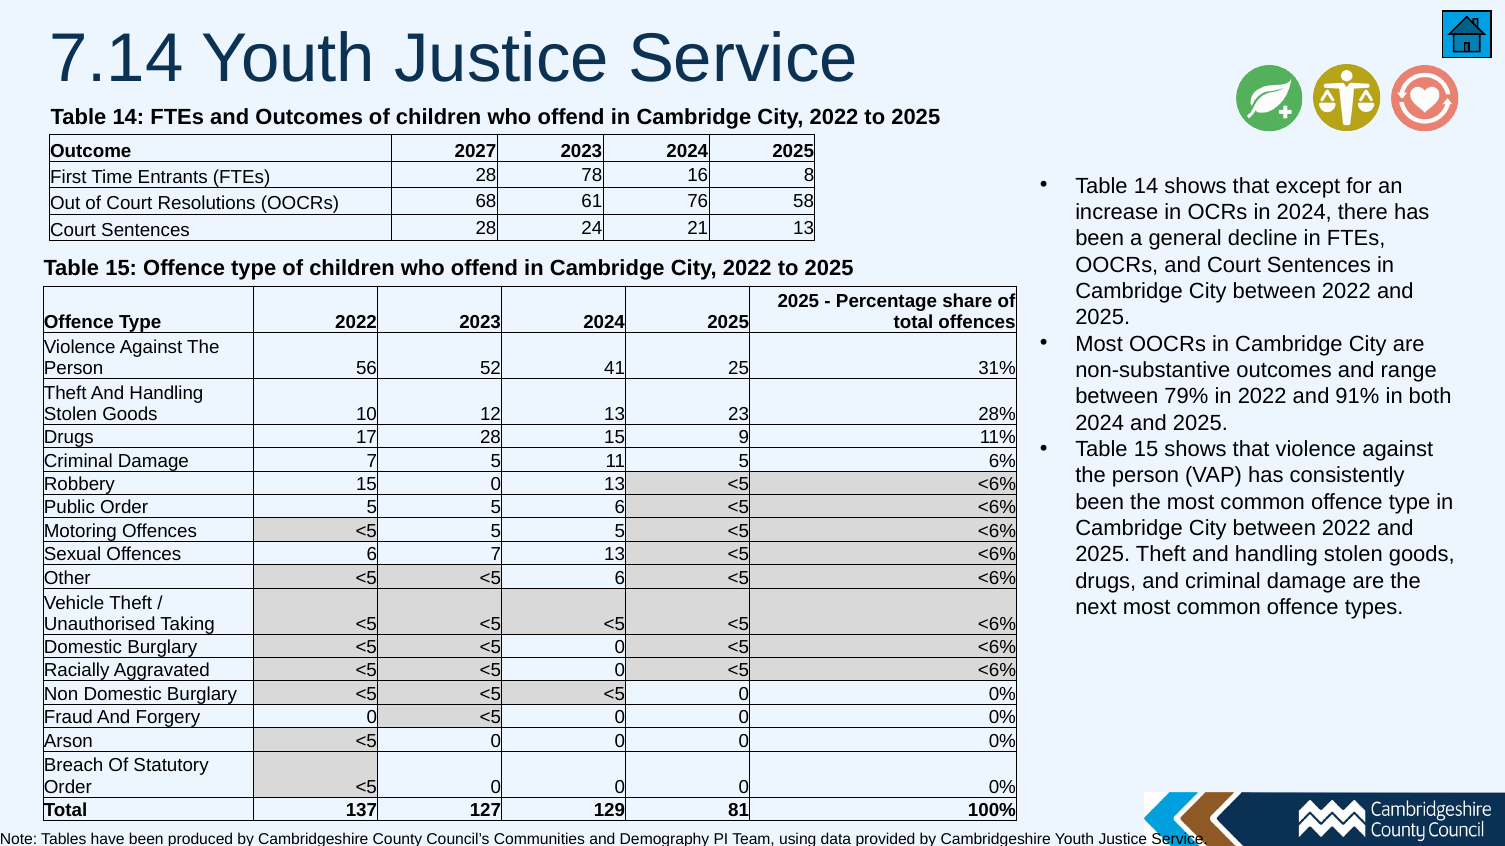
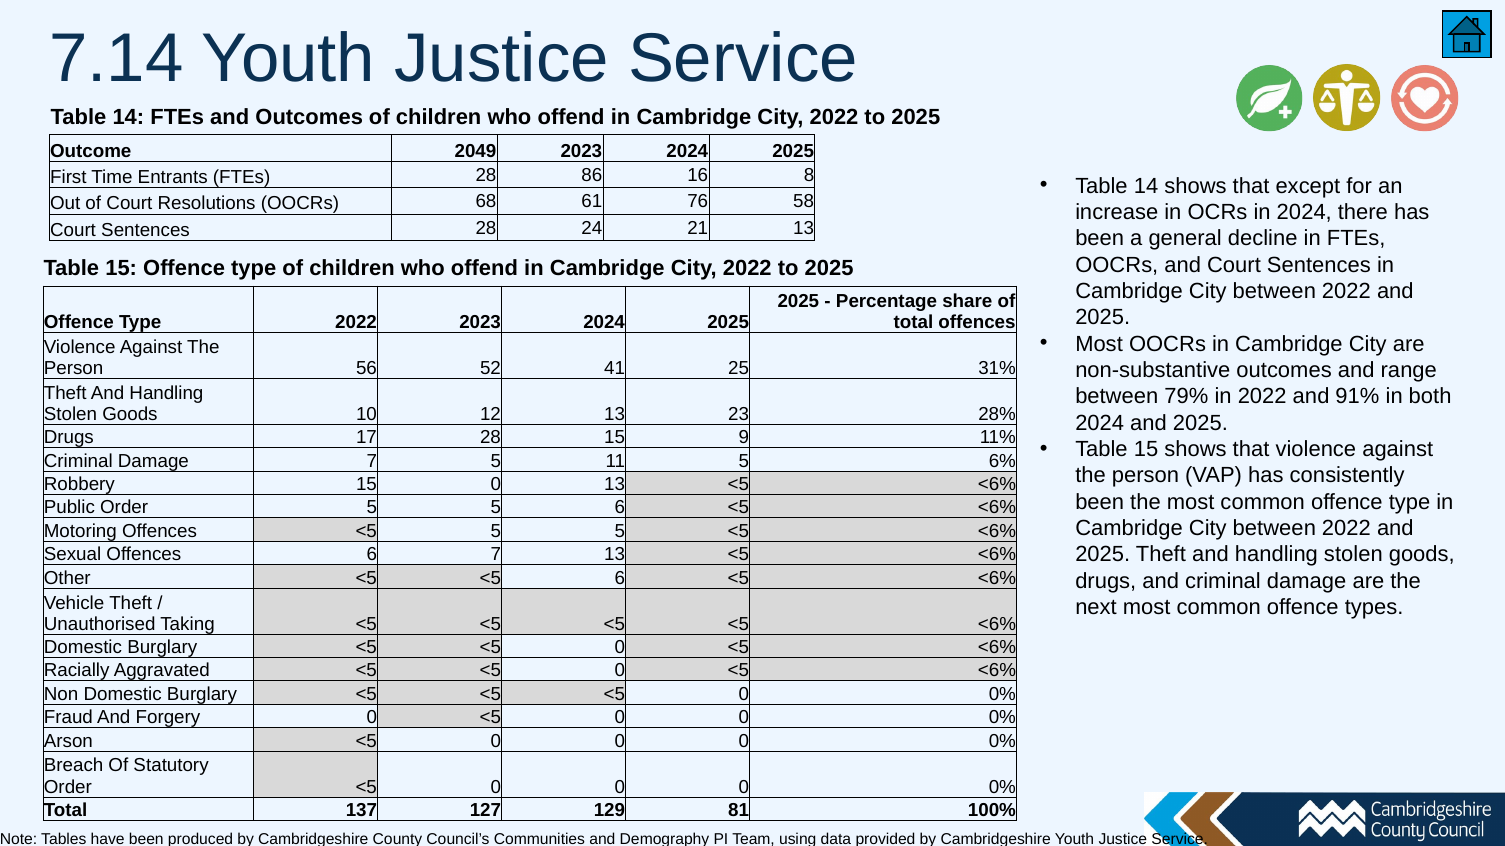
2027: 2027 -> 2049 (475, 151)
78: 78 -> 86 (592, 175)
